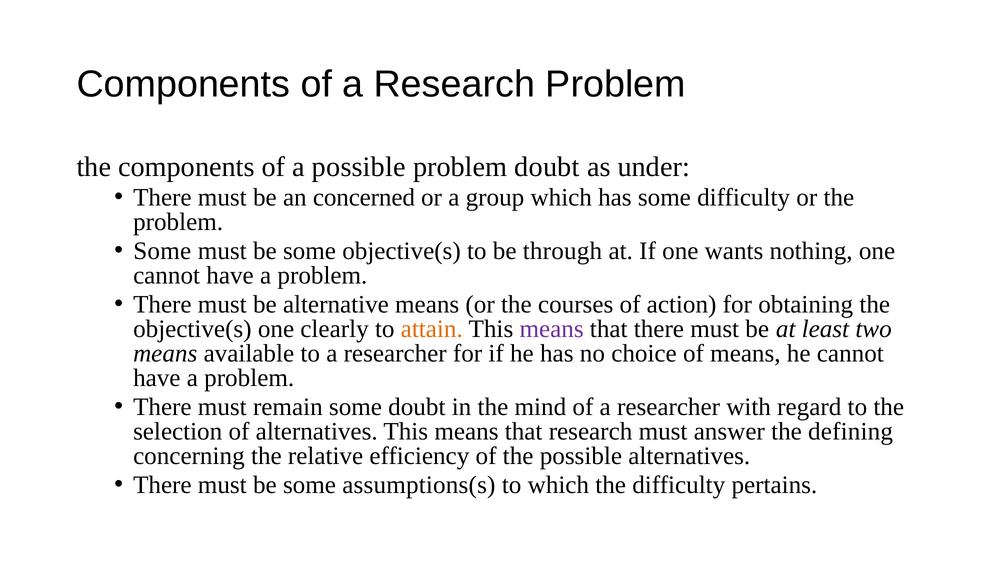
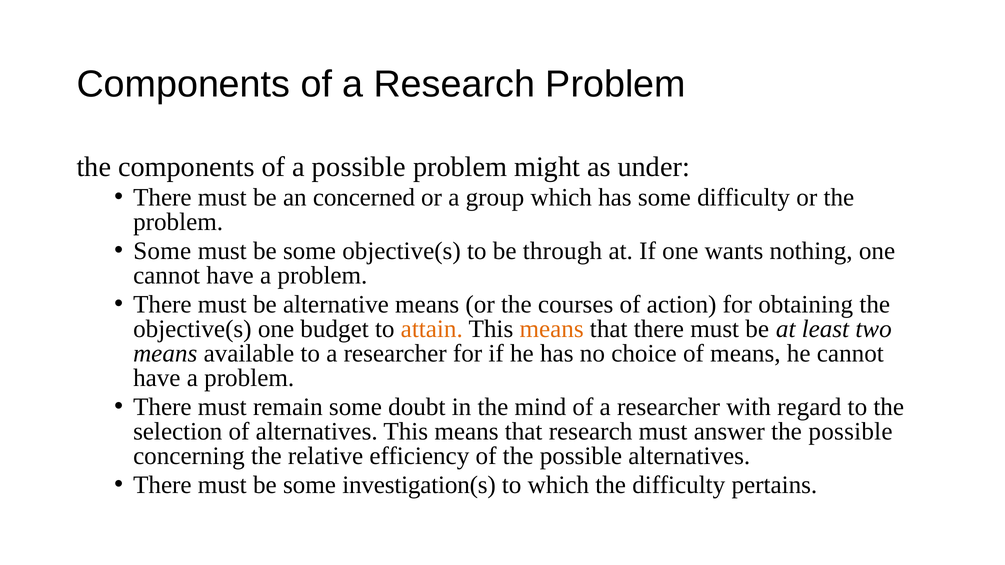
problem doubt: doubt -> might (547, 167)
clearly: clearly -> budget (335, 329)
means colour: purple -> orange (552, 329)
answer the defining: defining -> possible (851, 432)
assumptions(s: assumptions(s -> investigation(s (419, 485)
